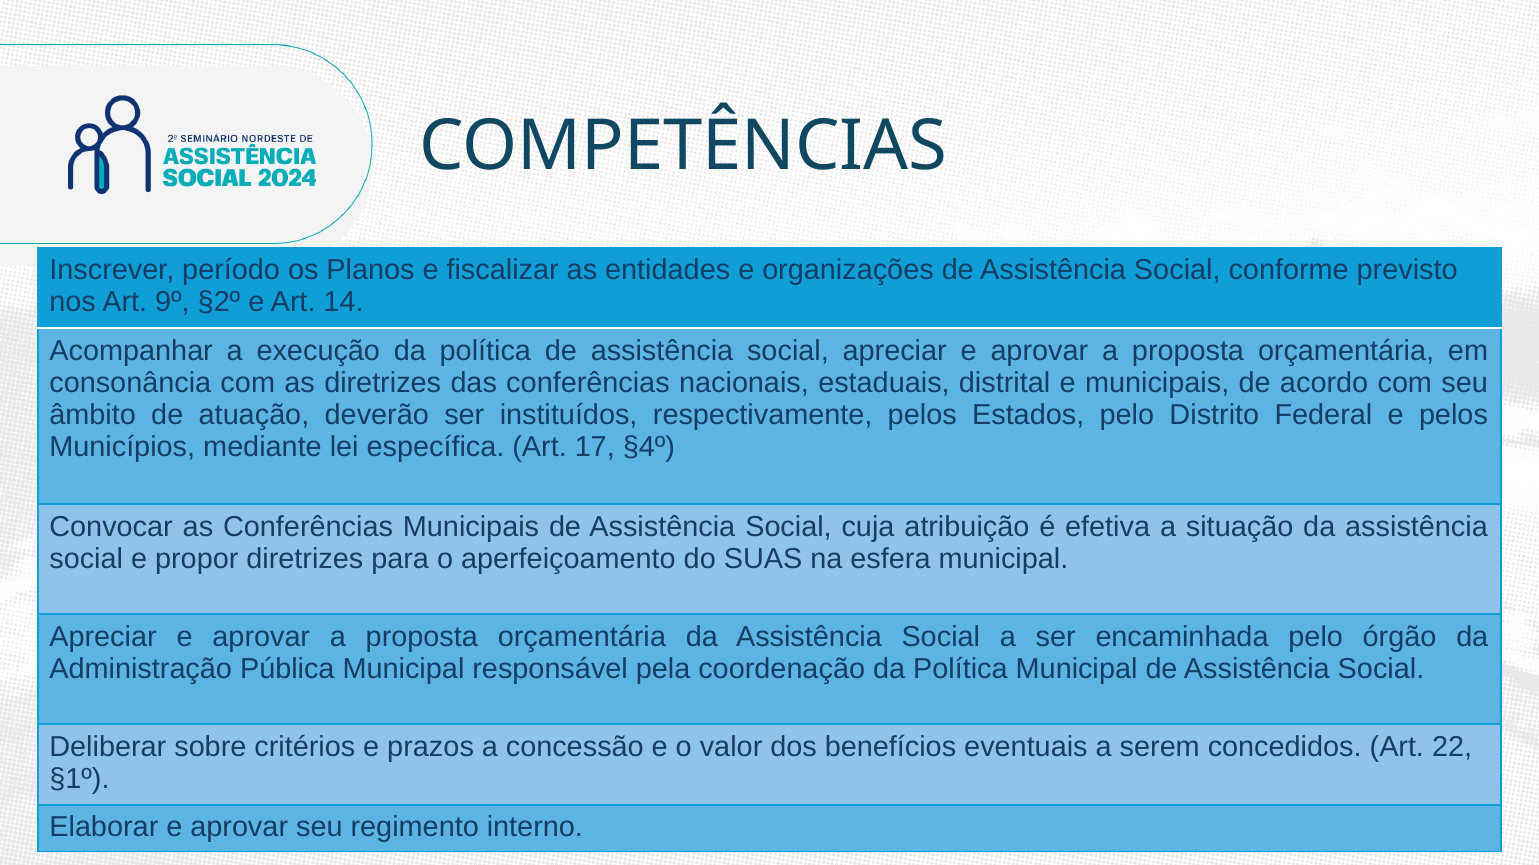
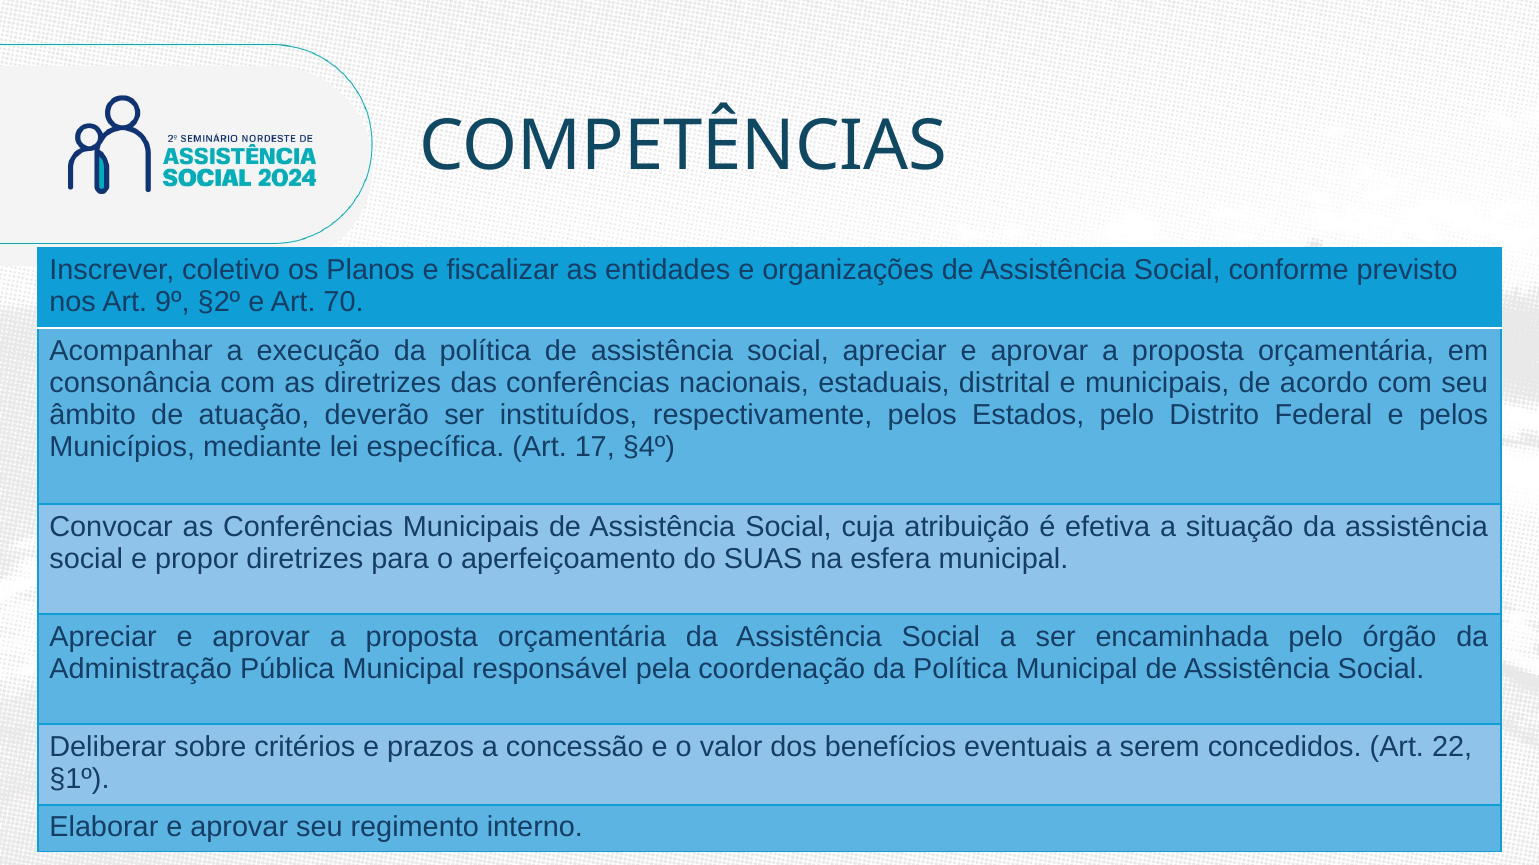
período: período -> coletivo (231, 270)
14: 14 -> 70 (343, 302)
